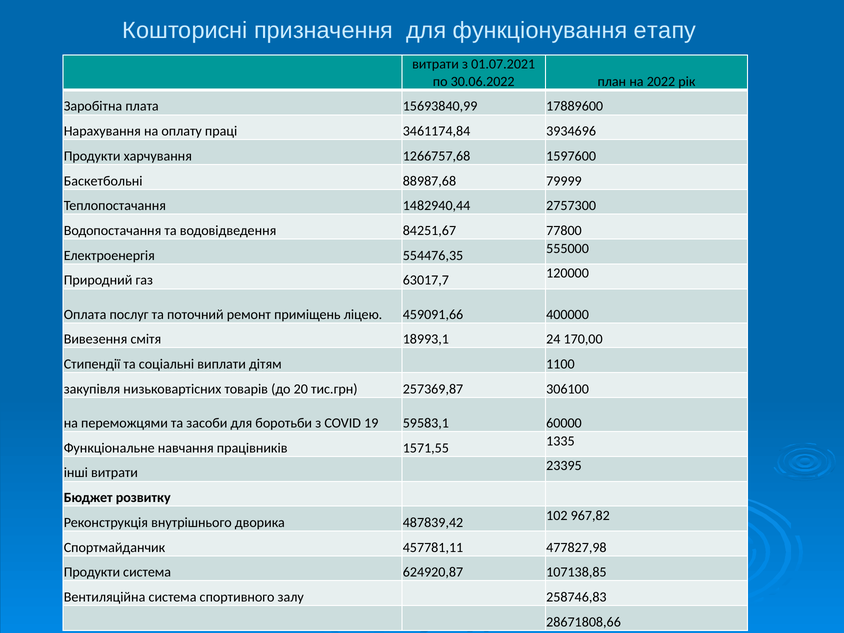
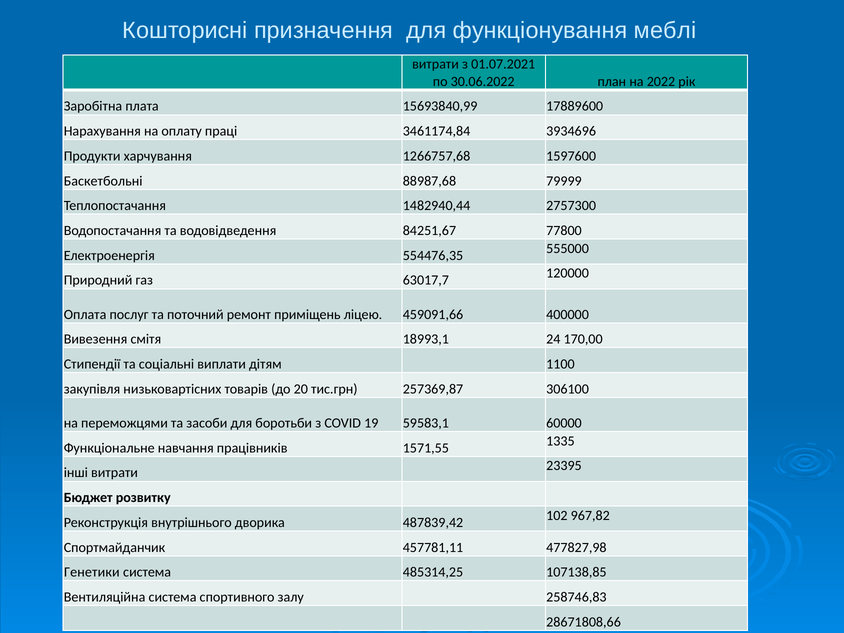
етапу: етапу -> меблі (665, 31)
Продукти: Продукти -> Генетики (92, 572)
624920,87: 624920,87 -> 485314,25 (433, 572)
